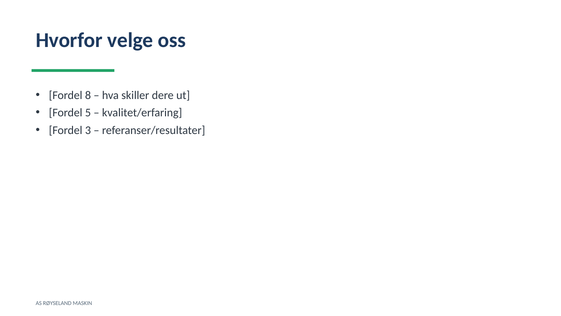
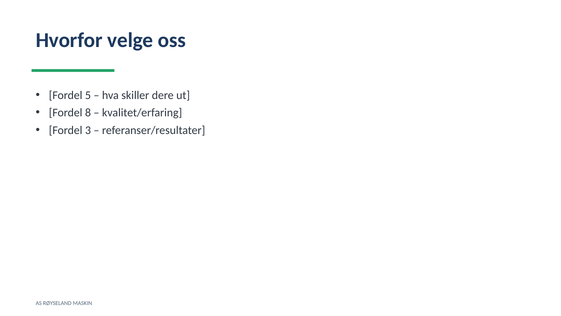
8: 8 -> 5 (88, 95)
5: 5 -> 8 (88, 113)
